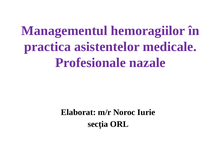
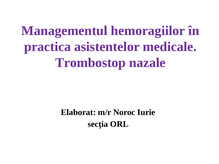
Profesionale: Profesionale -> Trombostop (91, 63)
